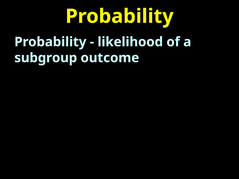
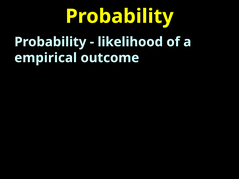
subgroup: subgroup -> empirical (46, 58)
